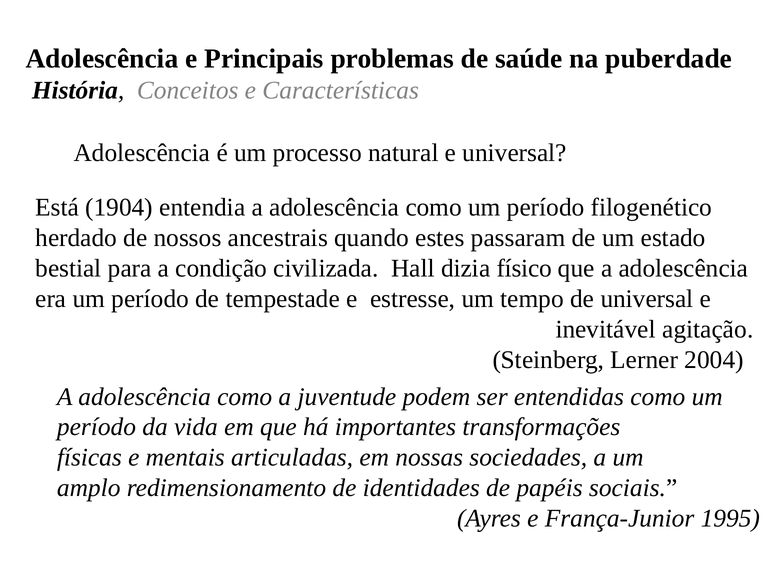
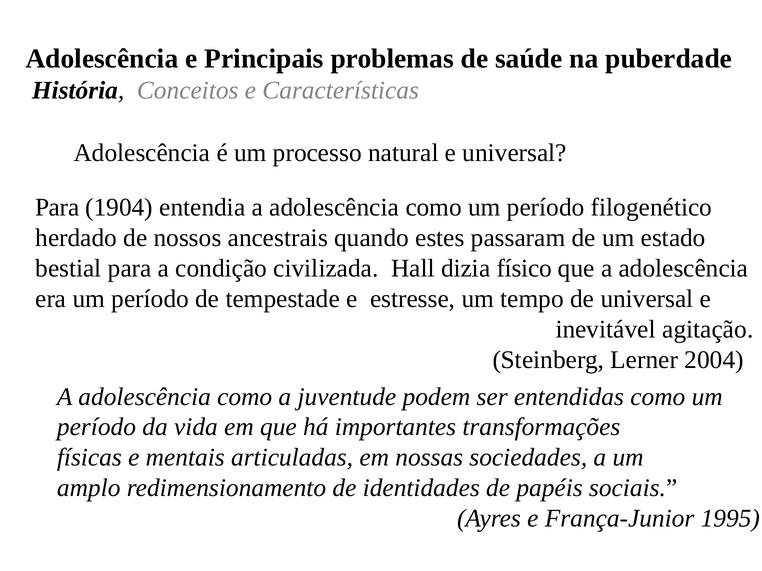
Está: Está -> Para (57, 208)
